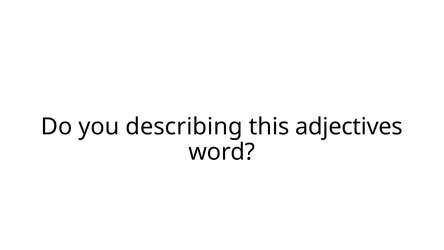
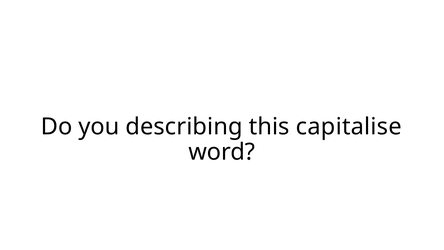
adjectives: adjectives -> capitalise (349, 126)
